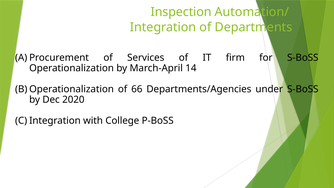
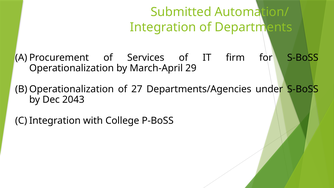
Inspection: Inspection -> Submitted (181, 12)
14: 14 -> 29 (191, 68)
66: 66 -> 27 (137, 89)
2020: 2020 -> 2043 (73, 100)
